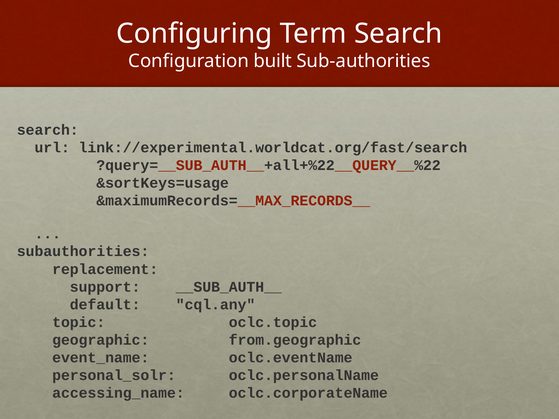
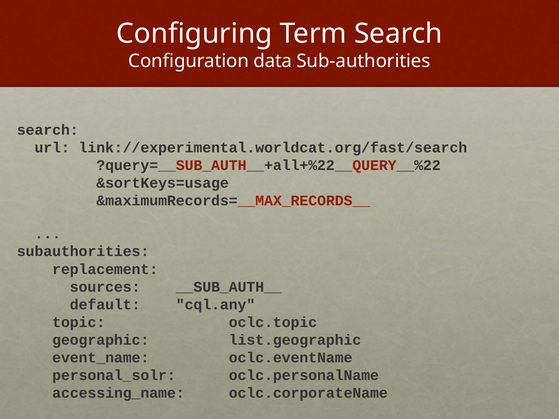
built: built -> data (273, 61)
support: support -> sources (105, 287)
from.geographic: from.geographic -> list.geographic (295, 340)
